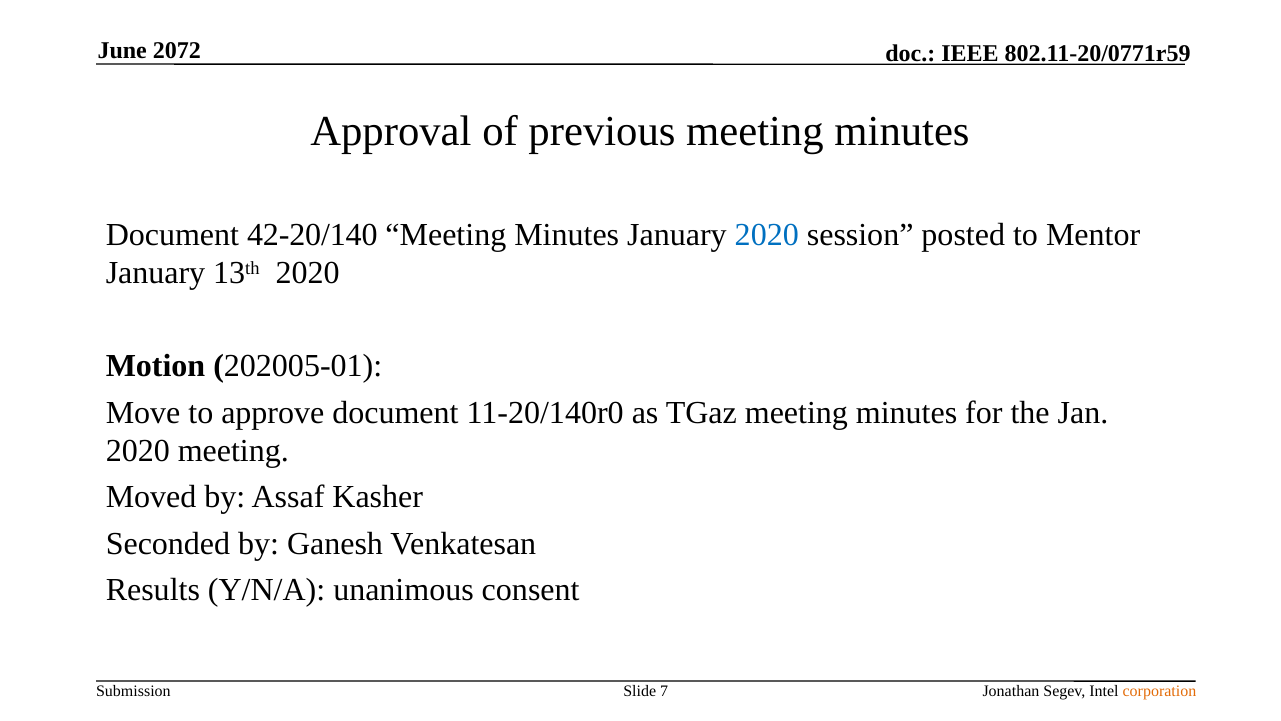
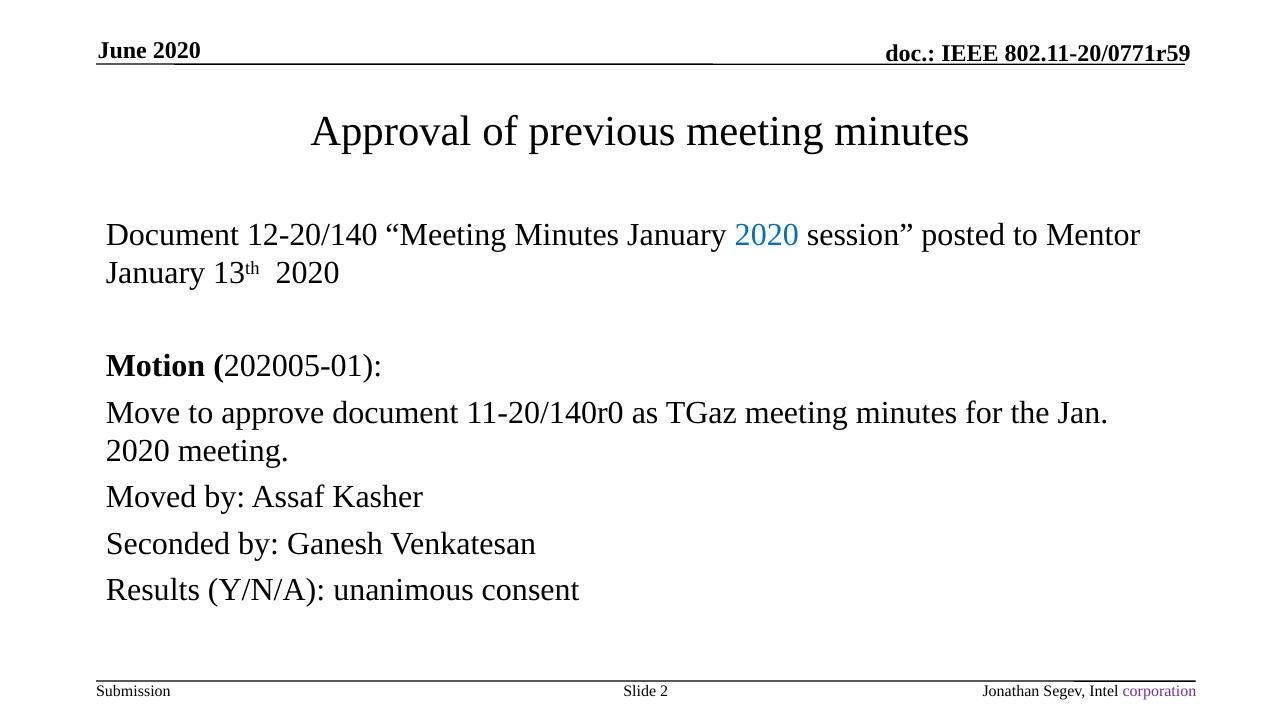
June 2072: 2072 -> 2020 (177, 51)
42-20/140: 42-20/140 -> 12-20/140 (312, 234)
7: 7 -> 2 (664, 691)
corporation colour: orange -> purple (1159, 691)
